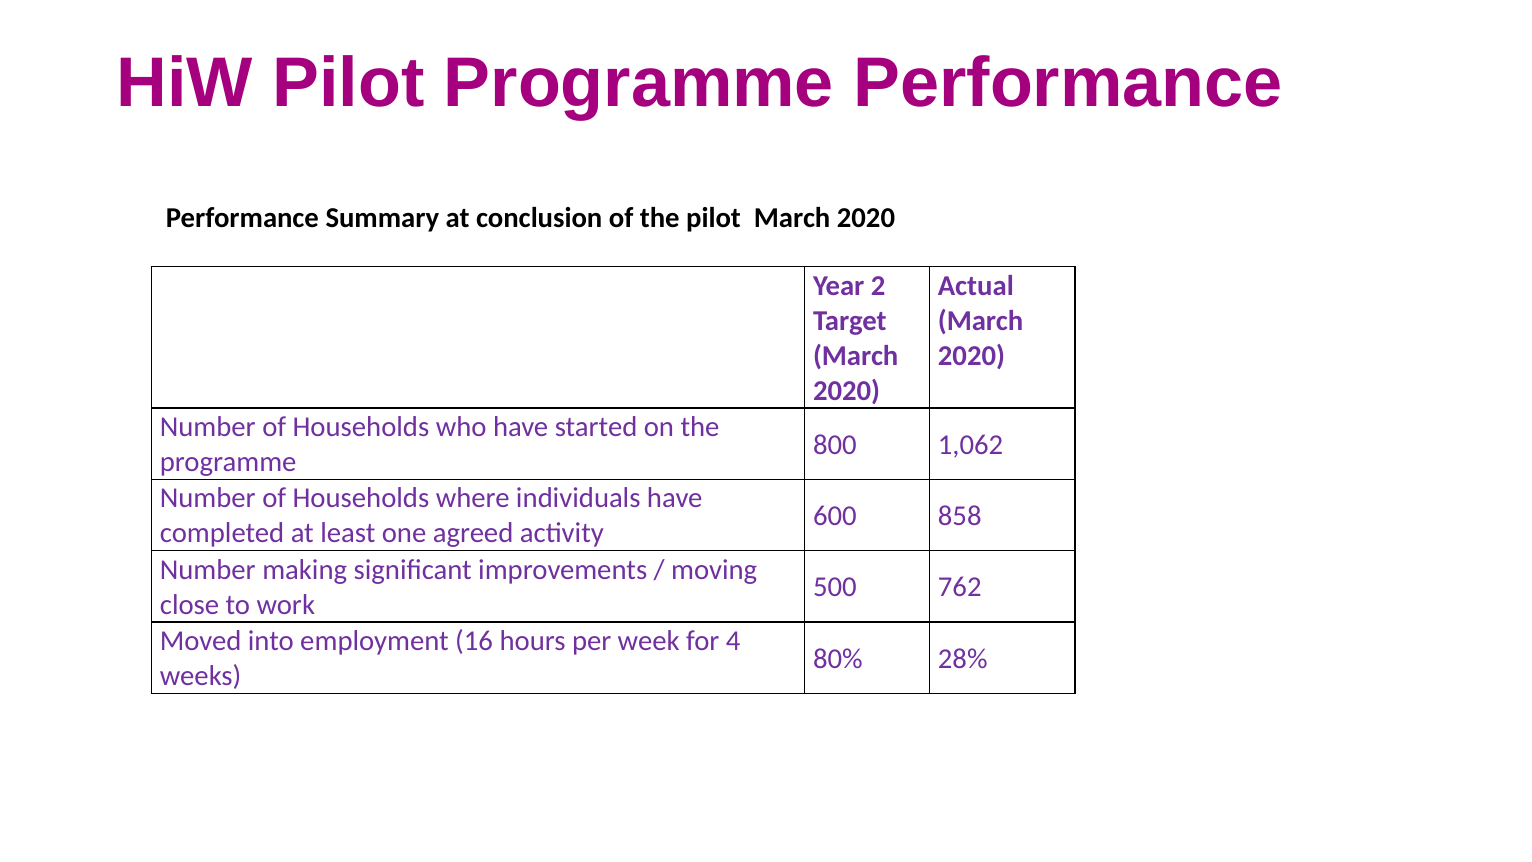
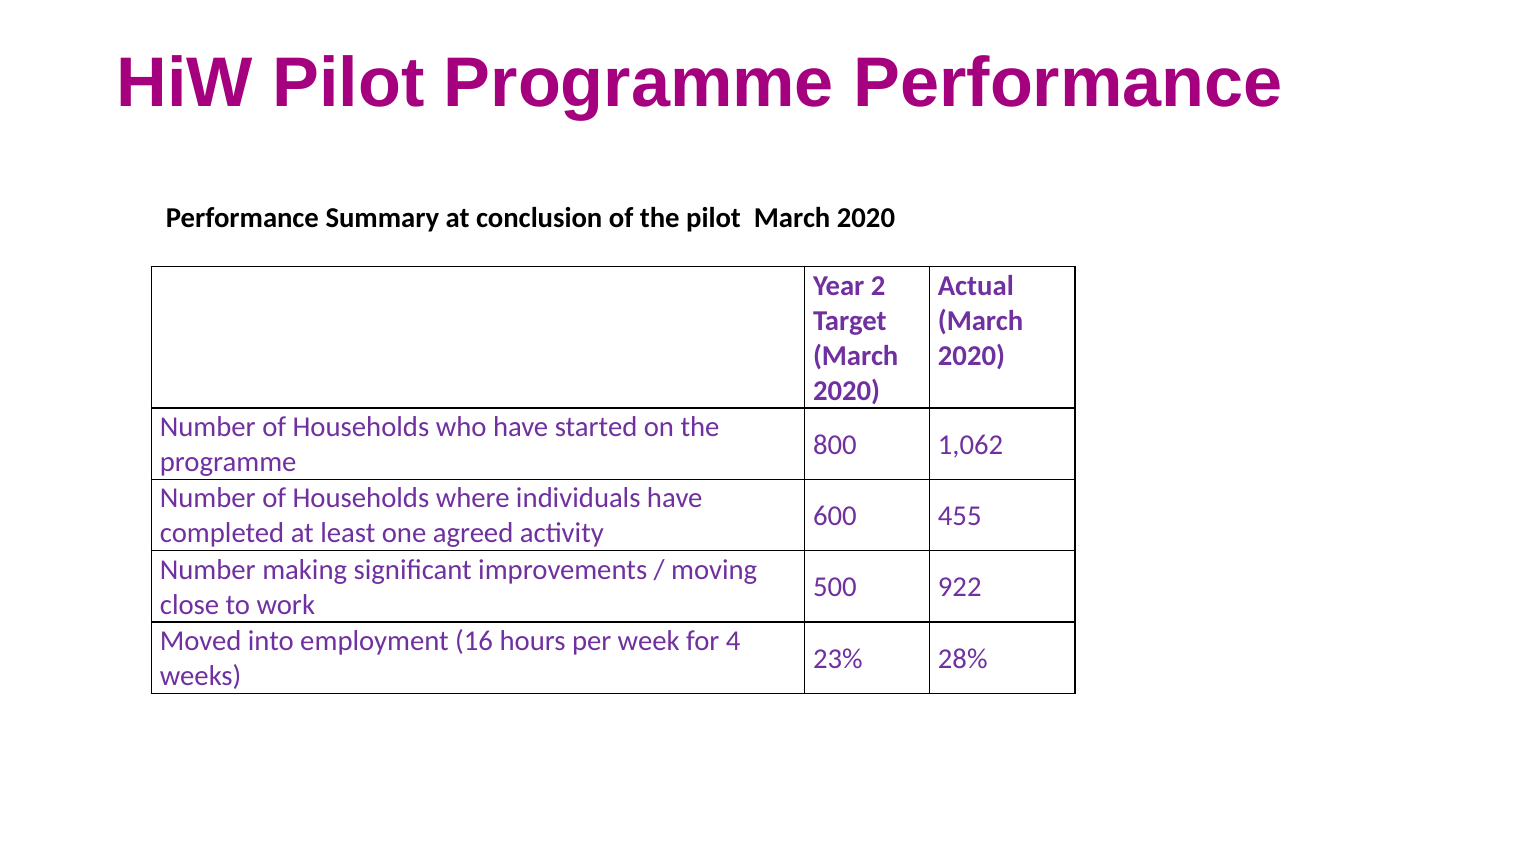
858: 858 -> 455 (960, 516)
762: 762 -> 922 (960, 587)
80%: 80% -> 23% (838, 659)
